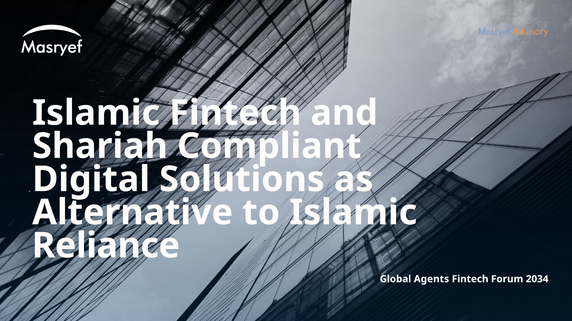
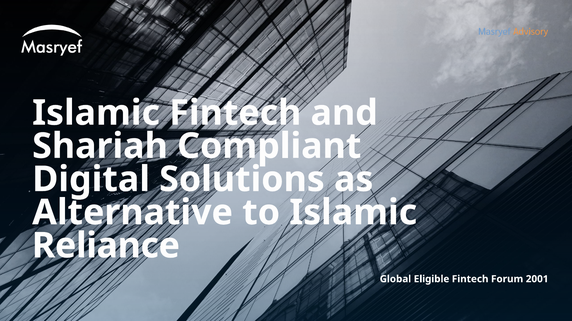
Agents: Agents -> Eligible (432, 280)
2034: 2034 -> 2001 (537, 280)
